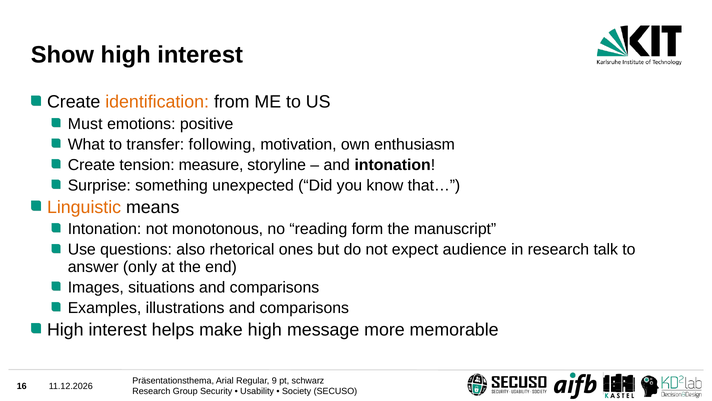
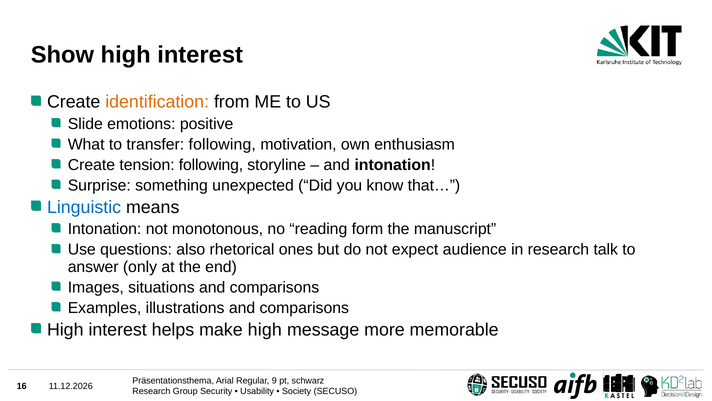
Must: Must -> Slide (85, 124)
tension measure: measure -> following (211, 165)
Linguistic colour: orange -> blue (84, 207)
